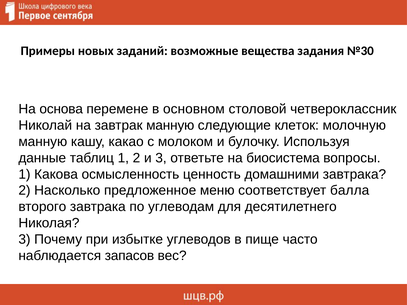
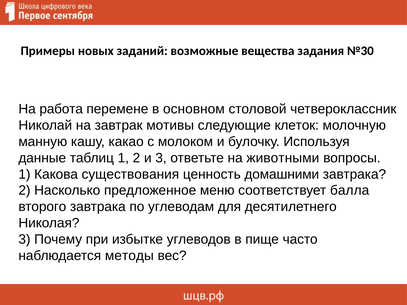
основа: основа -> работа (61, 109)
завтрак манную: манную -> мотивы (170, 126)
биосистема: биосистема -> животными (283, 158)
осмысленность: осмысленность -> существования (130, 174)
запасов: запасов -> методы (129, 256)
